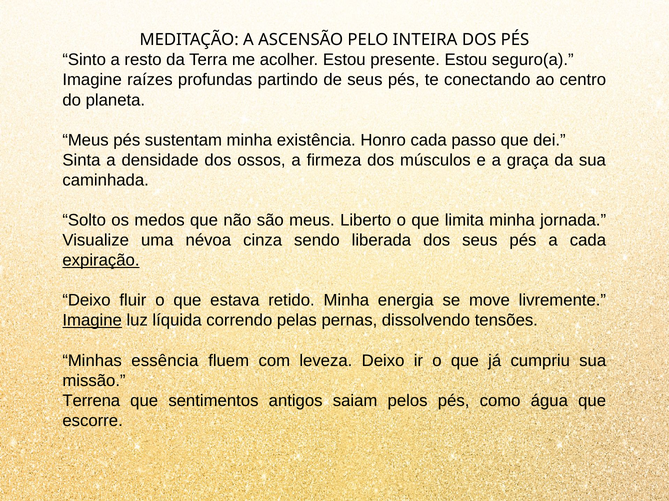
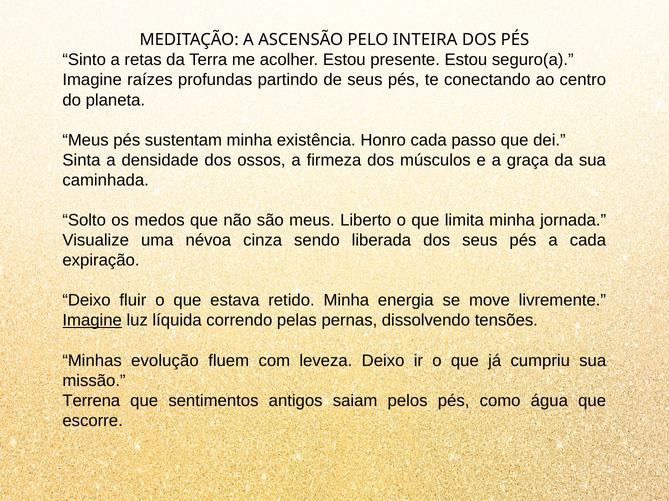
resto: resto -> retas (143, 60)
expiração underline: present -> none (101, 261)
essência: essência -> evolução (165, 361)
